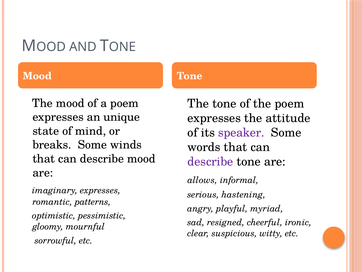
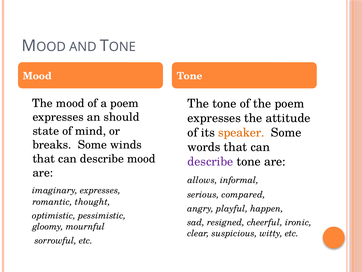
unique: unique -> should (122, 117)
speaker colour: purple -> orange (241, 132)
hastening: hastening -> compared (244, 194)
patterns: patterns -> thought (93, 201)
myriad: myriad -> happen (267, 208)
